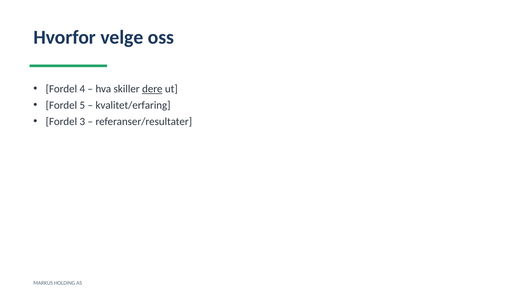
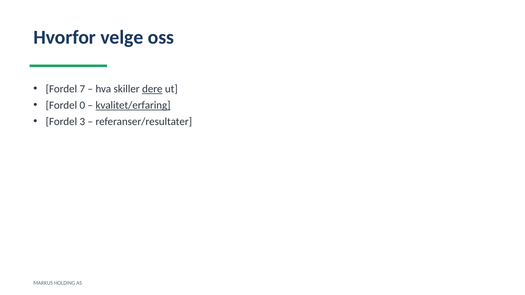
4: 4 -> 7 (82, 89)
5: 5 -> 0 (82, 105)
kvalitet/erfaring underline: none -> present (133, 105)
